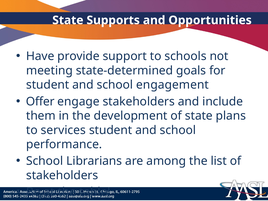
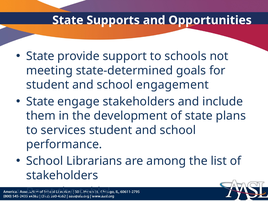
Have: Have -> State (40, 56)
Offer: Offer -> State (40, 101)
